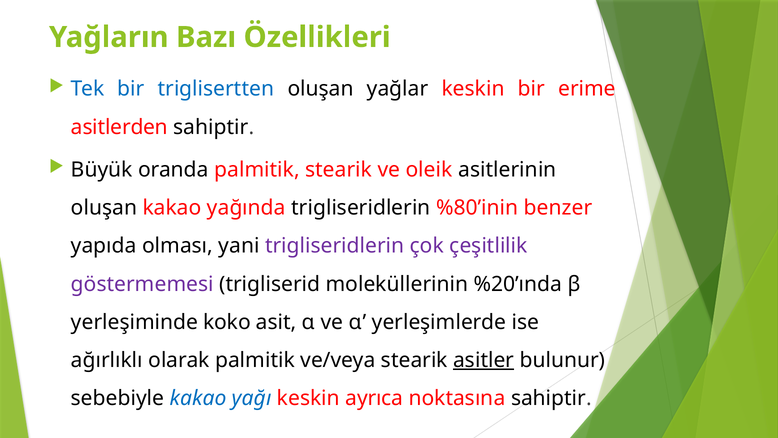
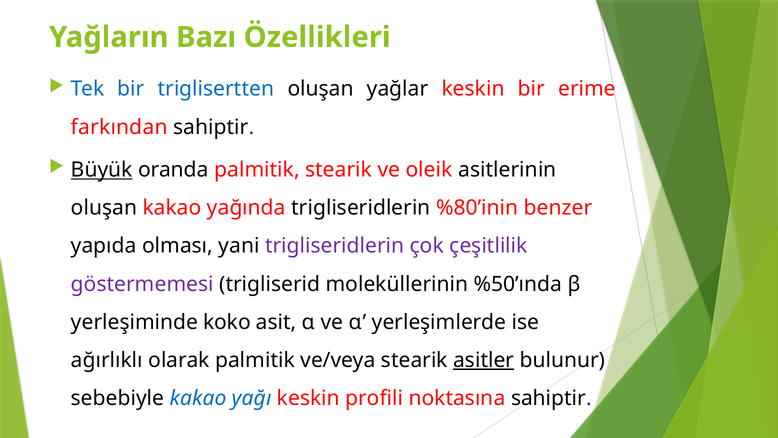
asitlerden: asitlerden -> farkından (119, 127)
Büyük underline: none -> present (102, 170)
%20’ında: %20’ında -> %50’ında (518, 284)
ayrıca: ayrıca -> profili (374, 398)
